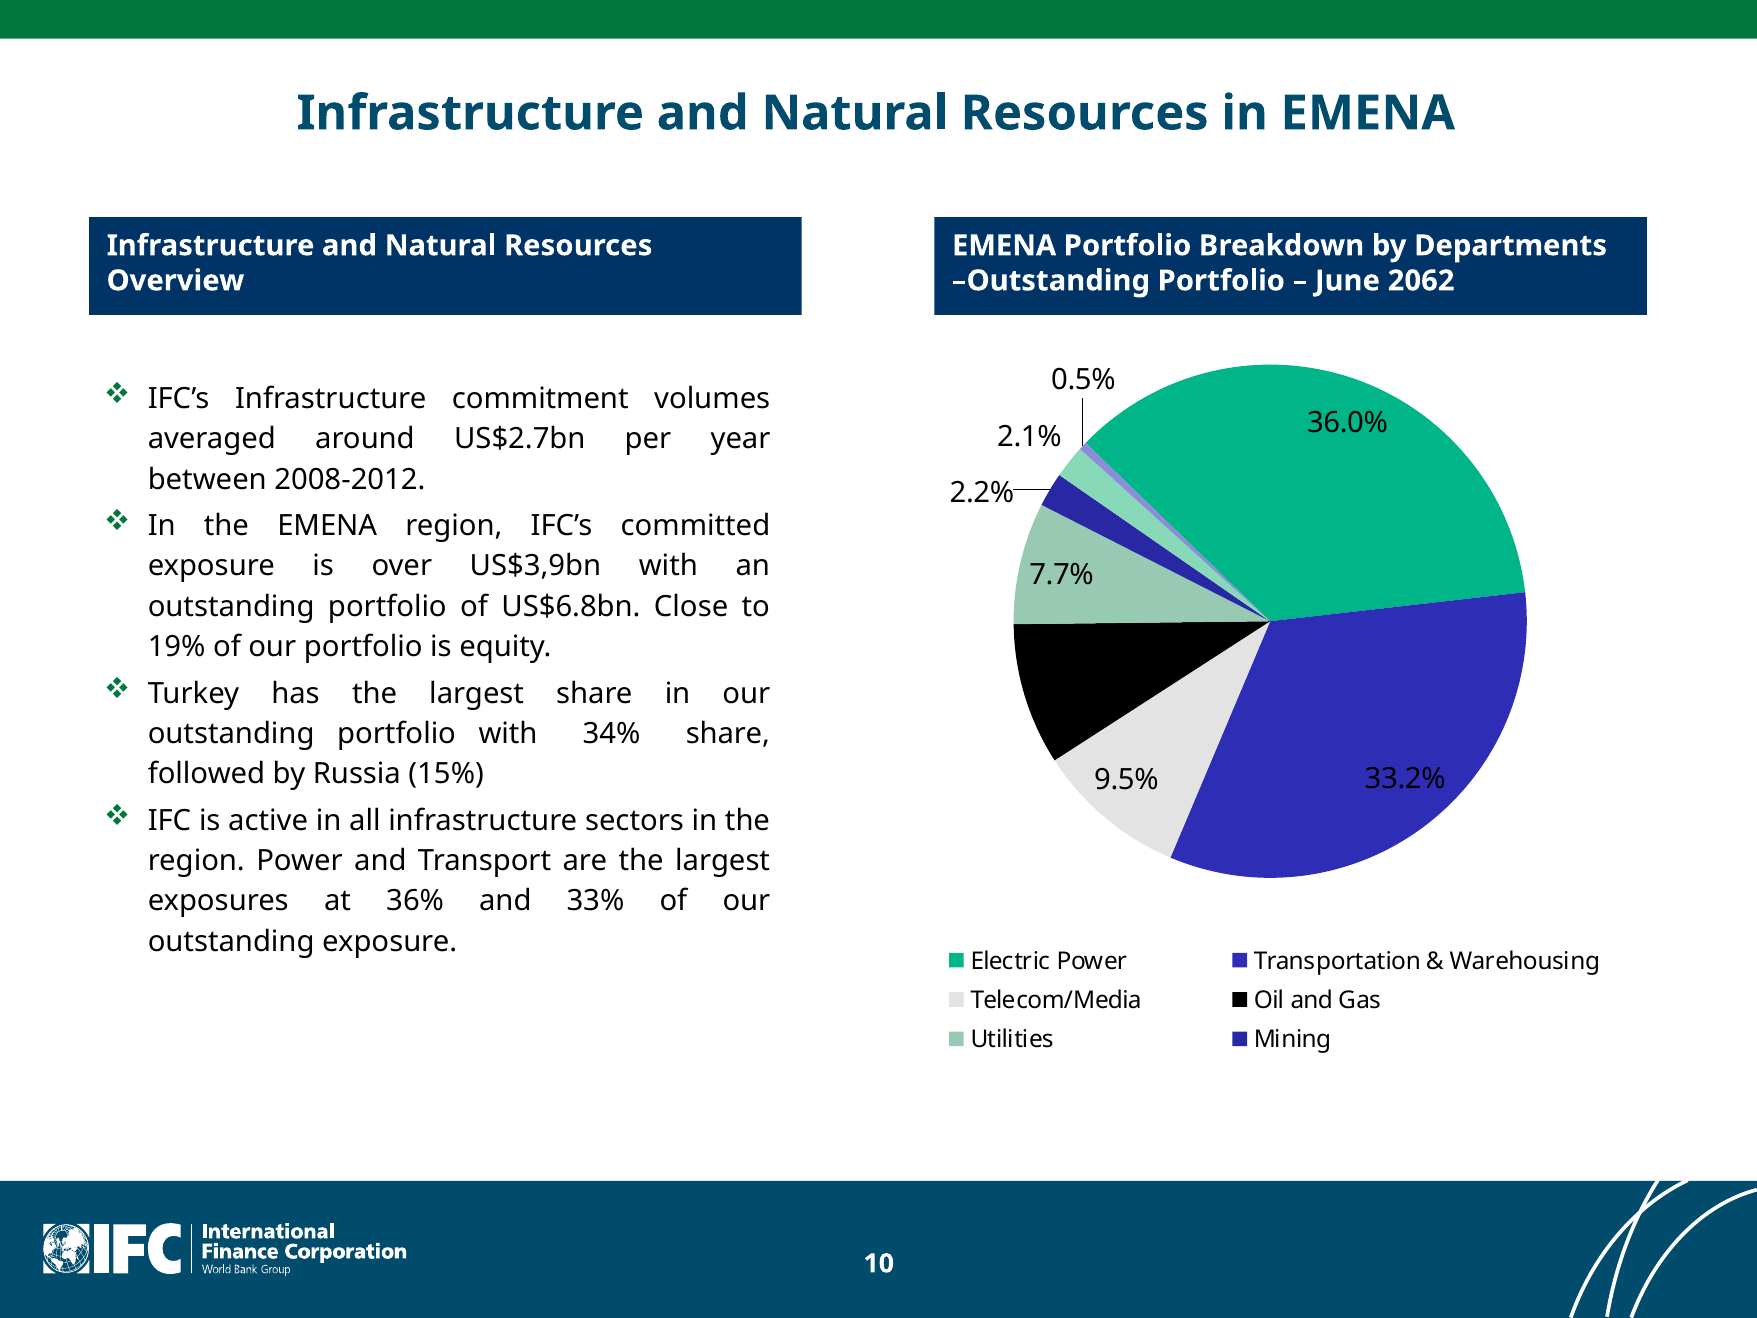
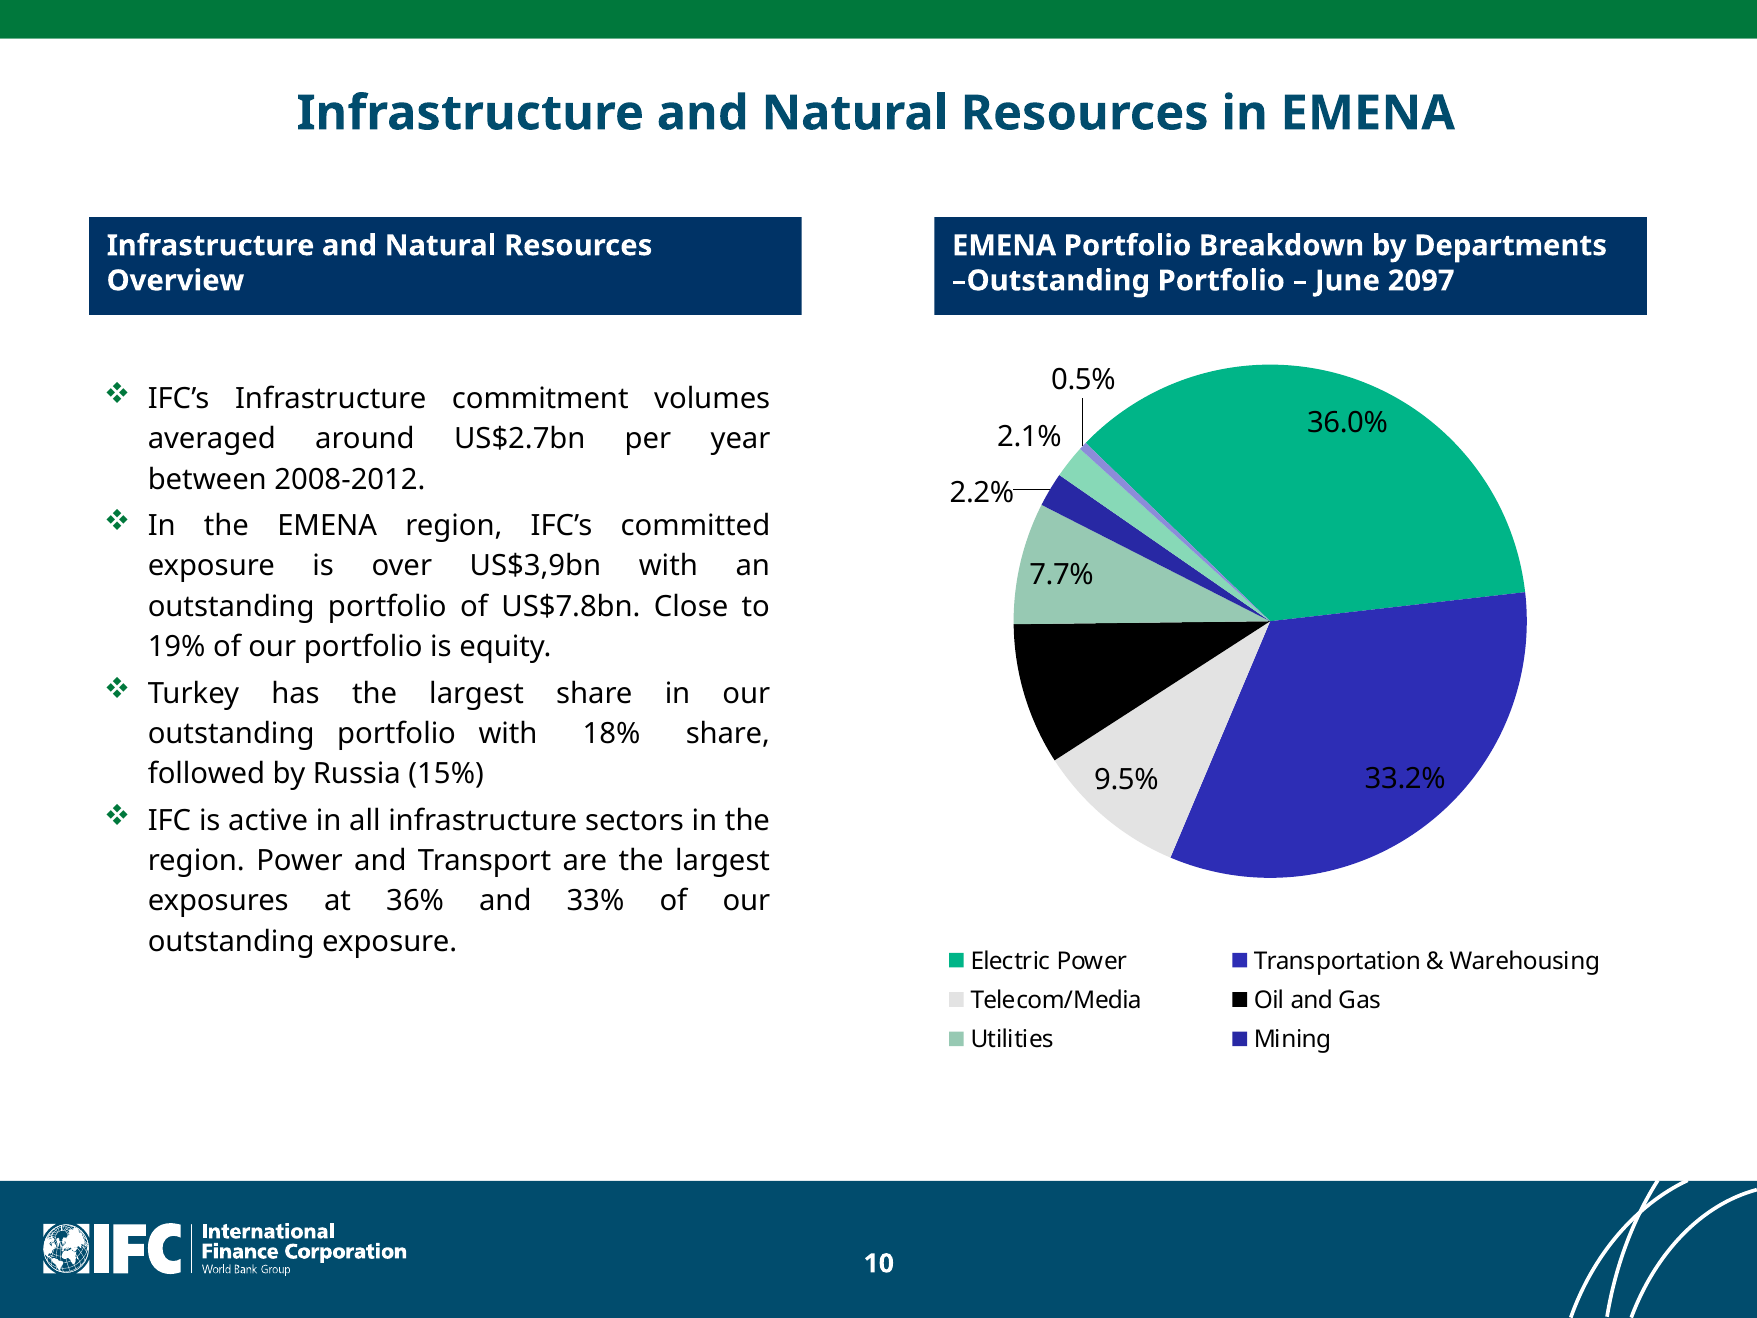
2062: 2062 -> 2097 (1421, 281)
US$6.8bn: US$6.8bn -> US$7.8bn (571, 607)
34%: 34% -> 18% (612, 734)
